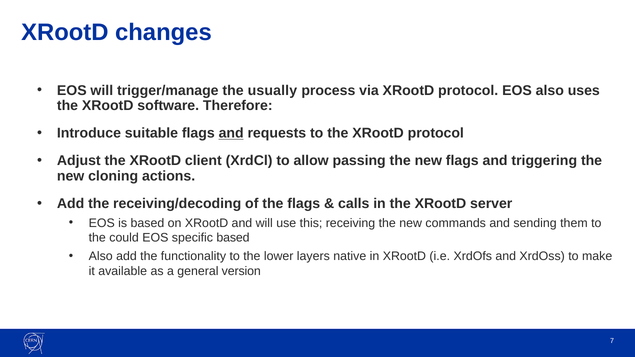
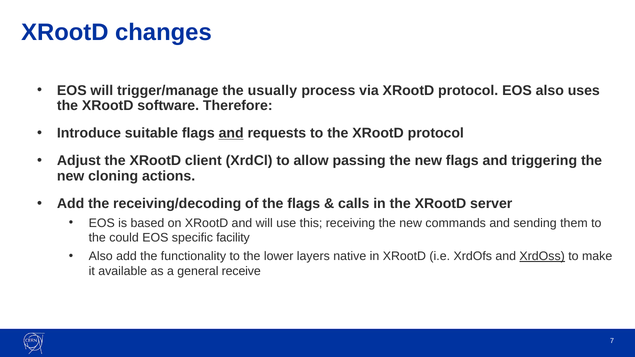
specific based: based -> facility (233, 238)
XrdOss underline: none -> present (542, 256)
version: version -> receive (241, 271)
